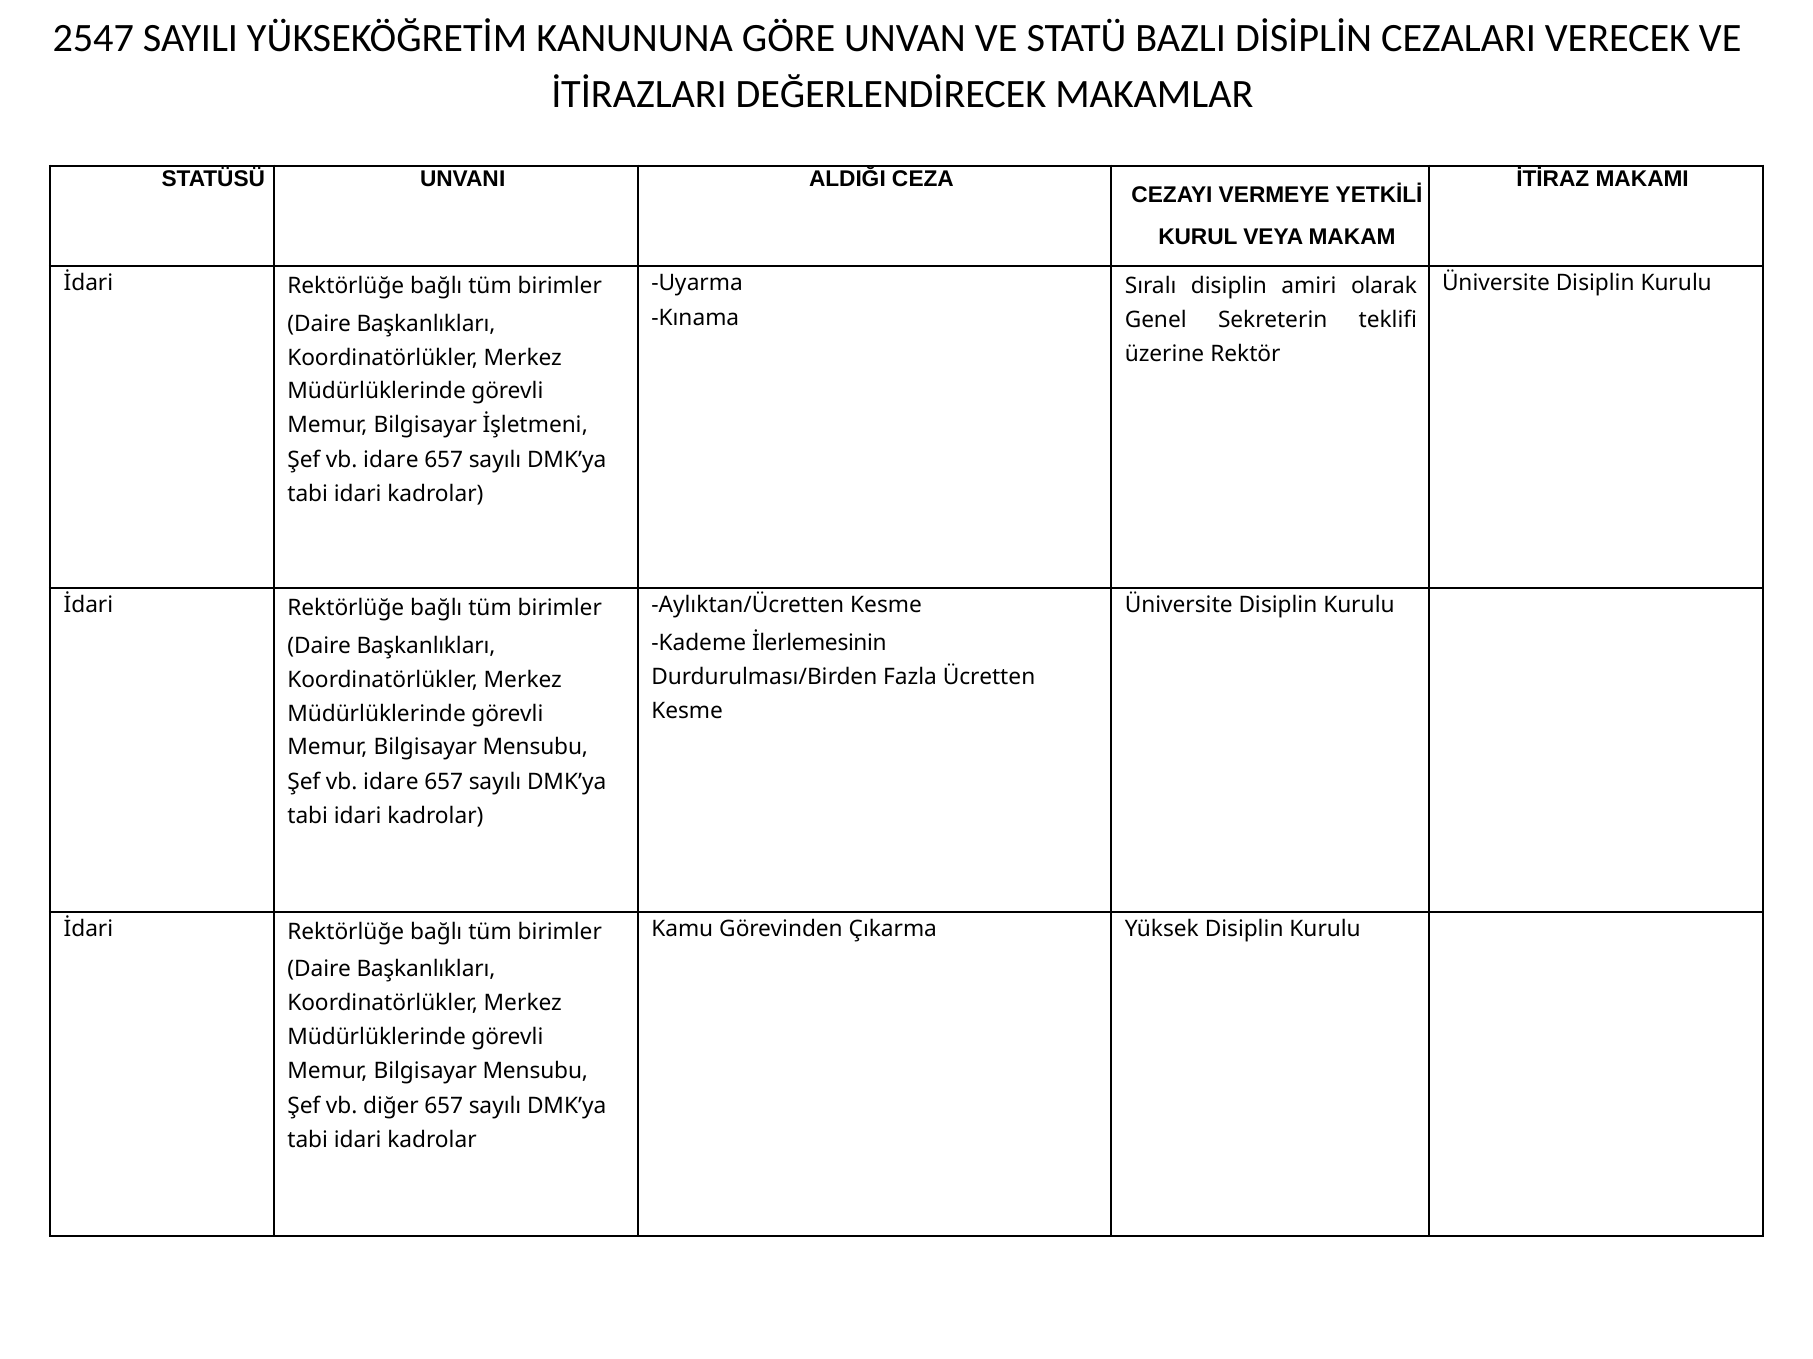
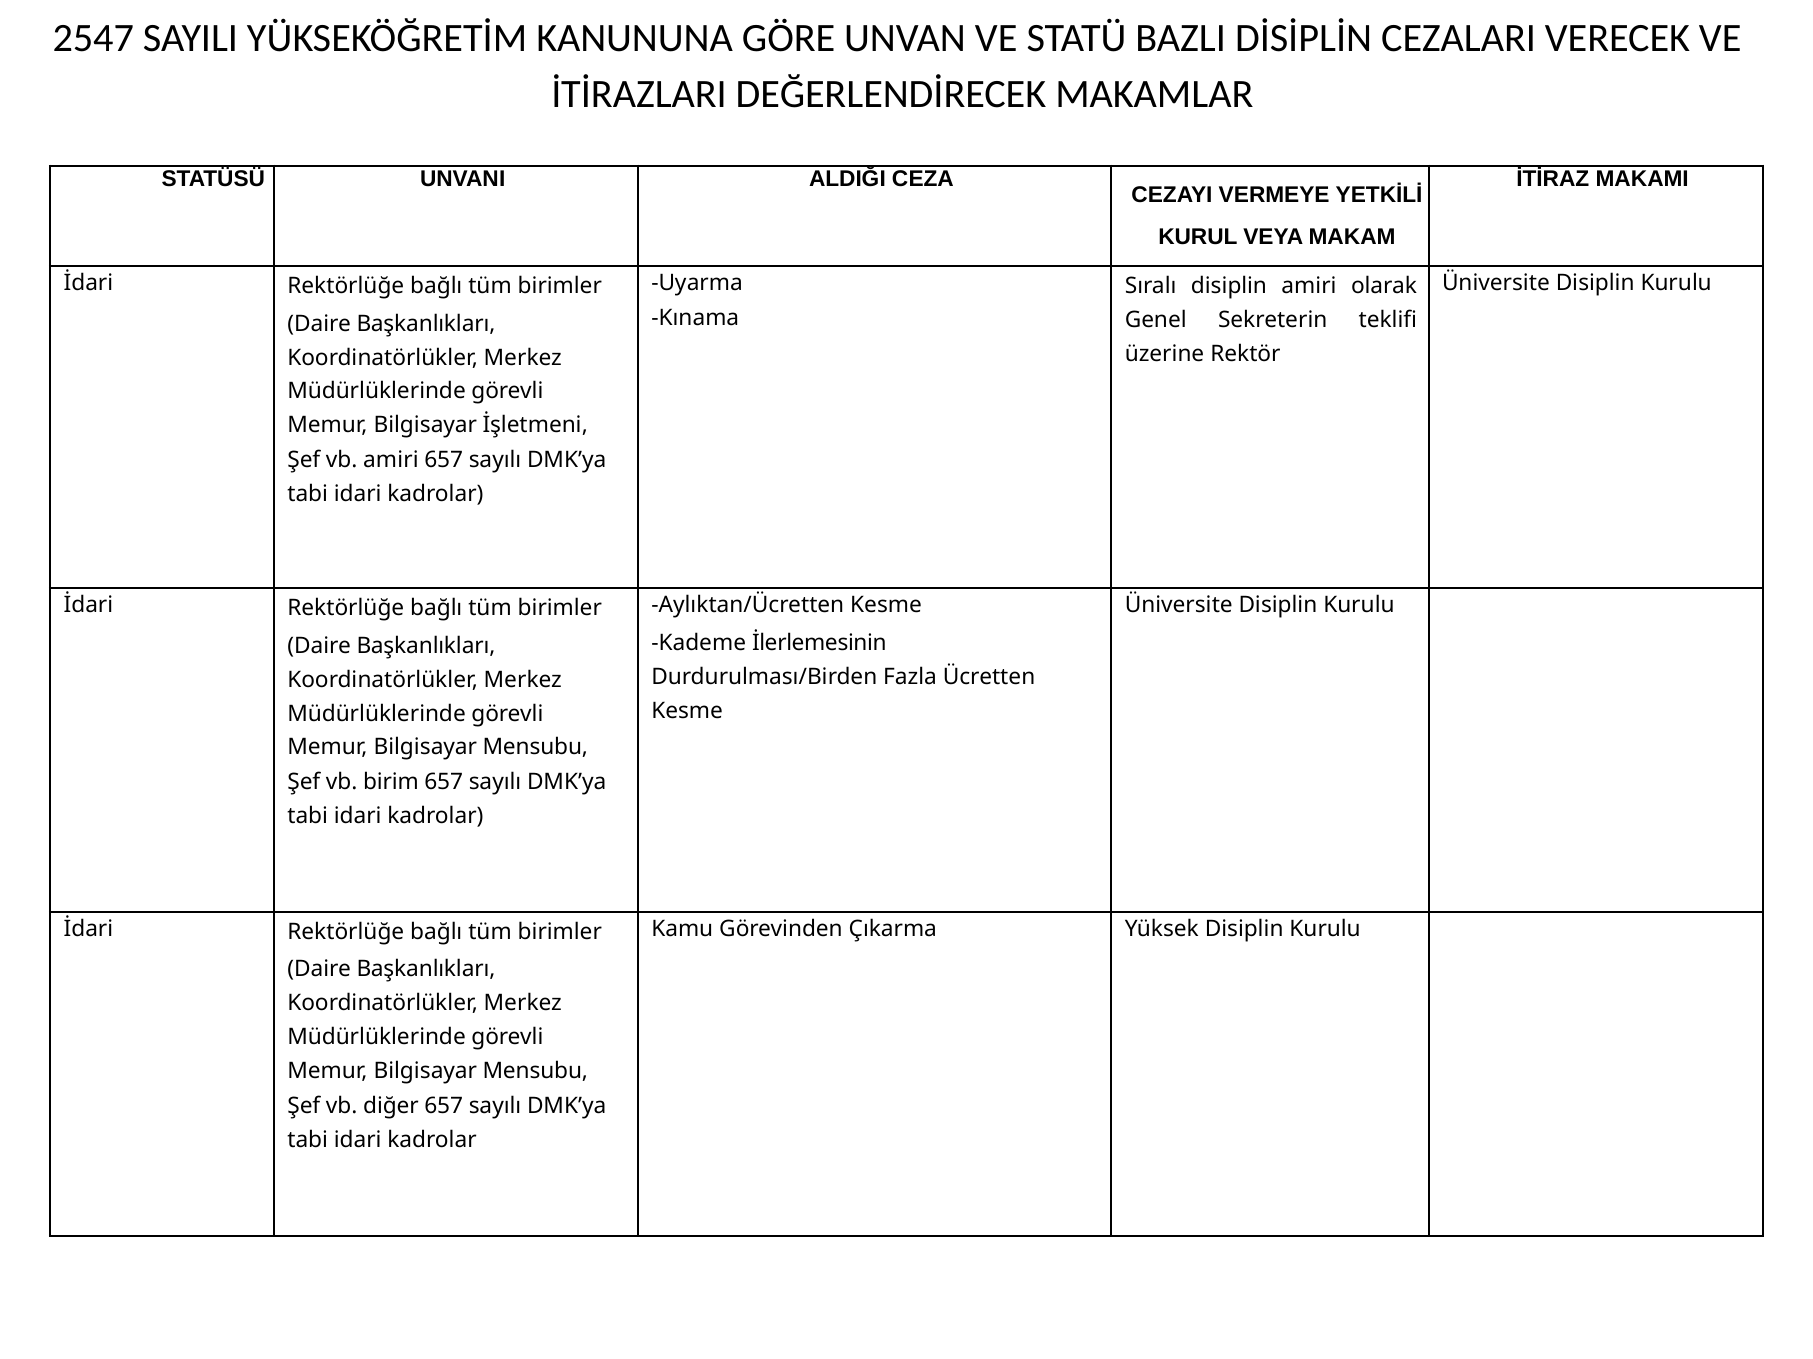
idare: idare -> amiri (391, 461)
idare: idare -> birim (391, 783)
